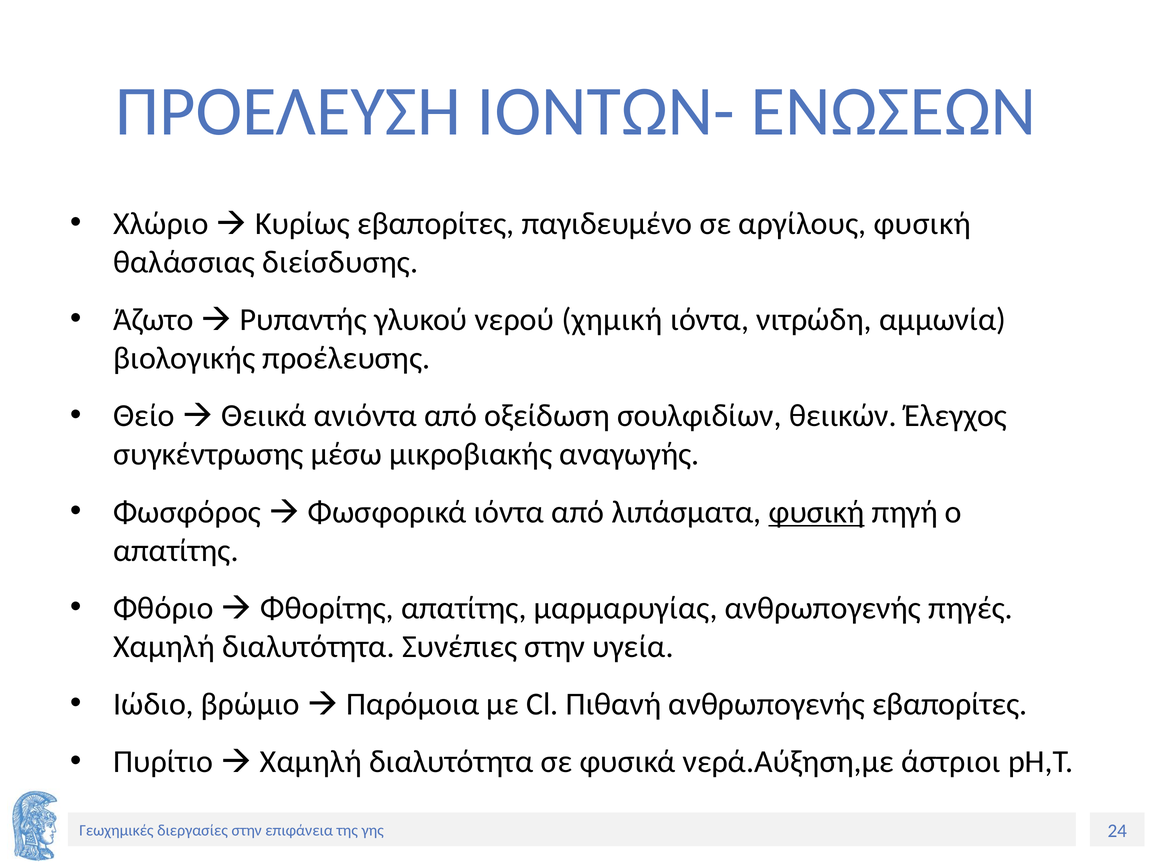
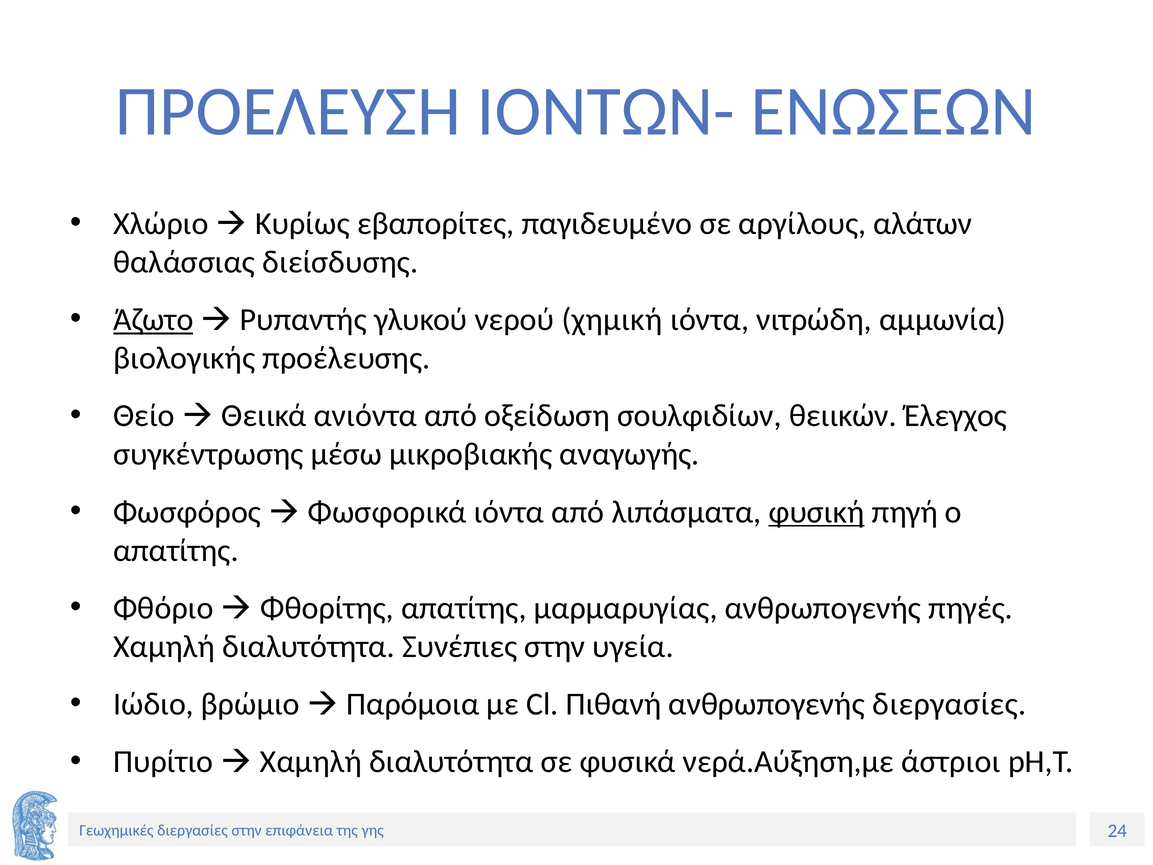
αργίλους φυσική: φυσική -> αλάτων (923, 224)
Άζωτο underline: none -> present (153, 320)
ανθρωπογενής εβαπορίτες: εβαπορίτες -> διεργασίες (949, 704)
